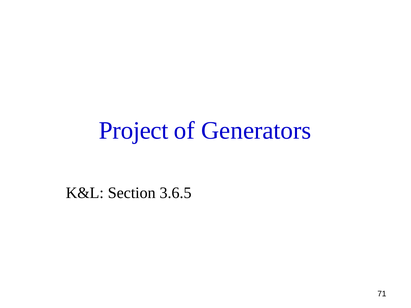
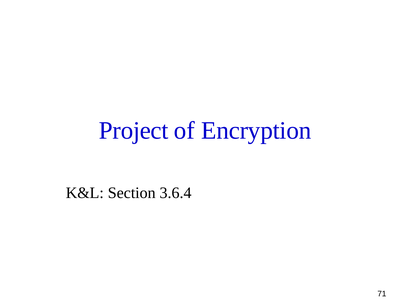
Generators: Generators -> Encryption (256, 131)
3.6.5: 3.6.5 -> 3.6.4 (176, 193)
